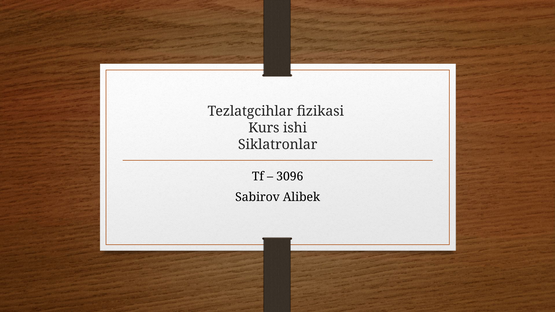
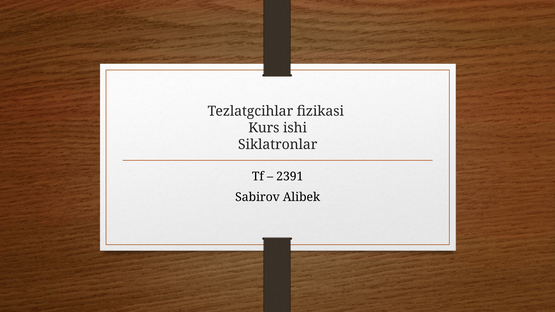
3096: 3096 -> 2391 (290, 177)
